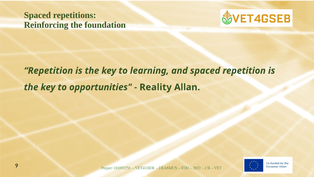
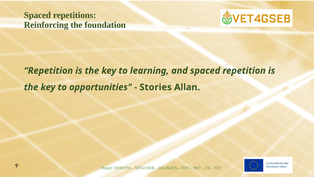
Reality: Reality -> Stories (156, 87)
